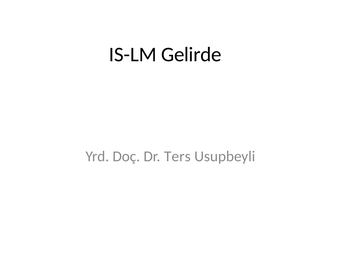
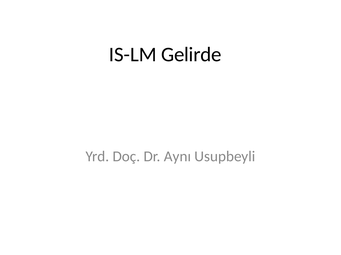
Ters: Ters -> Aynı (177, 157)
